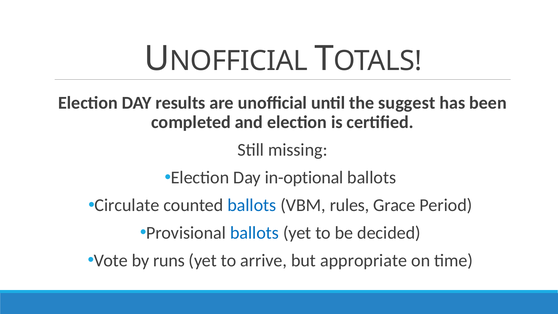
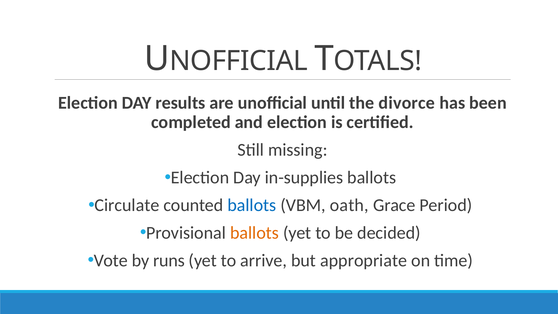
suggest: suggest -> divorce (407, 103)
in-optional: in-optional -> in-supplies (304, 177)
rules: rules -> oath (349, 205)
ballots colour: blue -> orange (255, 233)
